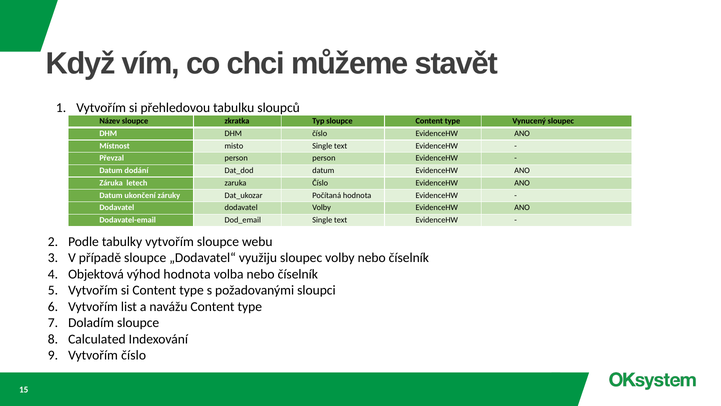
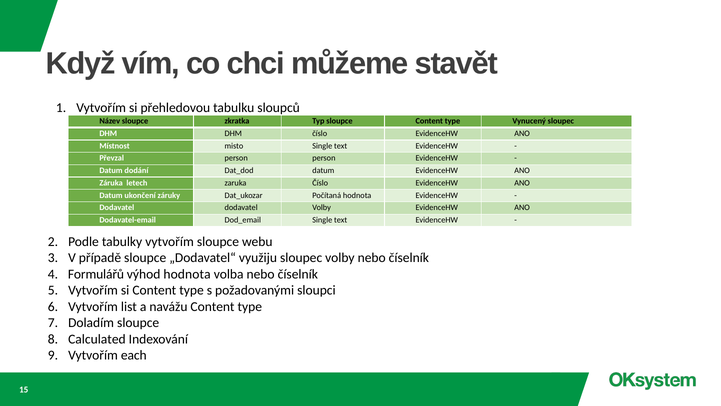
Objektová: Objektová -> Formulářů (96, 274)
Vytvořím číslo: číslo -> each (134, 355)
